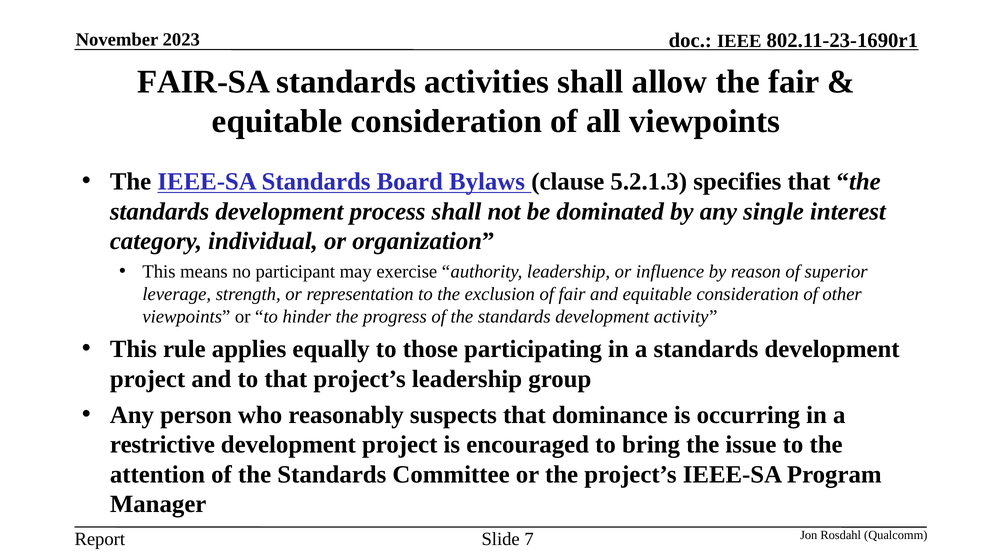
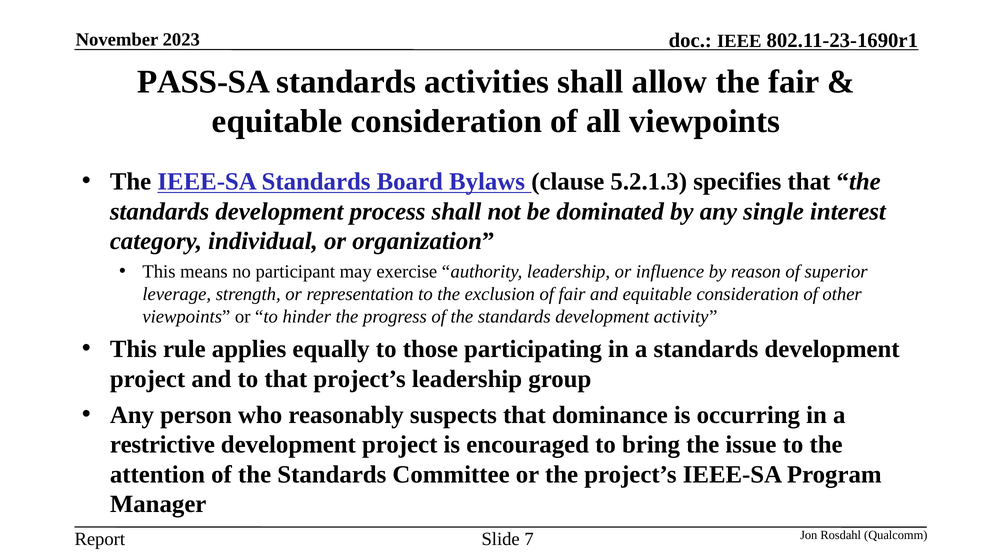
FAIR-SA: FAIR-SA -> PASS-SA (204, 82)
